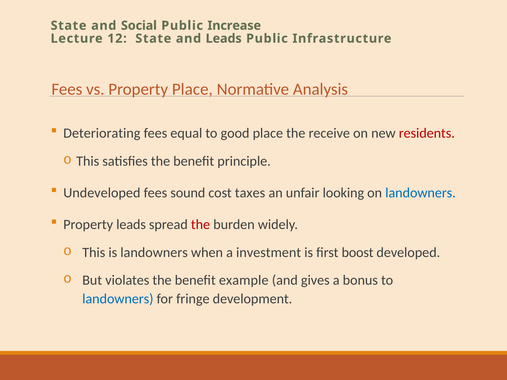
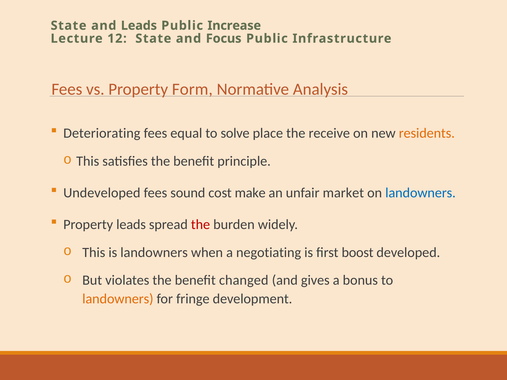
and Social: Social -> Leads (139, 26)
and Leads: Leads -> Focus (224, 39)
Property Place: Place -> Form (192, 89)
good: good -> solve (235, 133)
residents colour: red -> orange (427, 133)
taxes: taxes -> make (250, 193)
looking: looking -> market (343, 193)
investment: investment -> negotiating (269, 253)
example: example -> changed (244, 280)
landowners colour: blue -> orange (118, 299)
